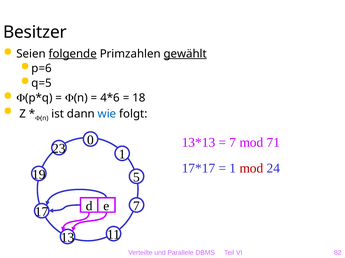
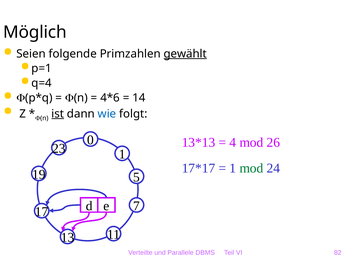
Besitzer: Besitzer -> Möglich (35, 32)
folgende underline: present -> none (73, 54)
p=6: p=6 -> p=1 (42, 69)
q=5: q=5 -> q=4 (42, 83)
18: 18 -> 14 (139, 98)
ist underline: none -> present (58, 114)
7: 7 -> 4 (233, 143)
71: 71 -> 26 (273, 143)
mod colour: red -> green (251, 169)
